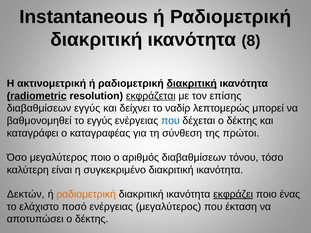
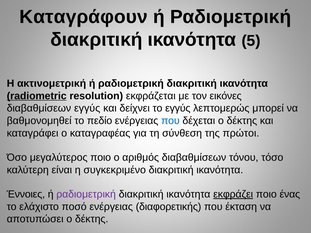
Instantaneous: Instantaneous -> Καταγράφουν (84, 17)
8: 8 -> 5 (251, 41)
διακριτική underline: present -> none (192, 83)
εκφράζεται underline: present -> none (151, 96)
επίσης: επίσης -> εικόνες (226, 96)
το ναδίρ: ναδίρ -> εγγύς (178, 108)
το εγγύς: εγγύς -> πεδίο (100, 121)
Δεκτών: Δεκτών -> Έννοιες (26, 194)
ραδιομετρική colour: orange -> purple (86, 194)
ενέργειας μεγαλύτερος: μεγαλύτερος -> διαφορετικής (169, 207)
